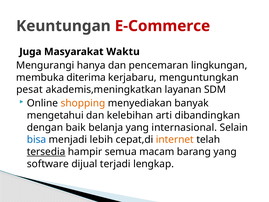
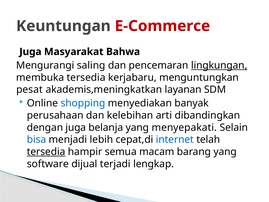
Waktu: Waktu -> Bahwa (123, 52)
hanya: hanya -> saling (91, 65)
lingkungan underline: none -> present (219, 65)
membuka diterima: diterima -> tersedia (86, 77)
shopping colour: orange -> blue (83, 103)
mengetahui: mengetahui -> perusahaan (55, 115)
dengan baik: baik -> juga (76, 127)
internasional: internasional -> menyepakati (184, 127)
internet colour: orange -> blue (175, 139)
